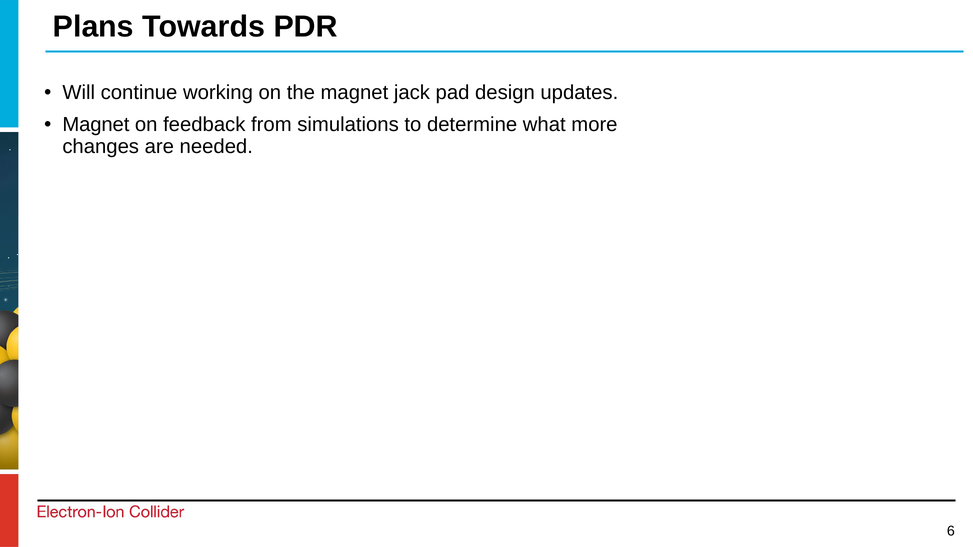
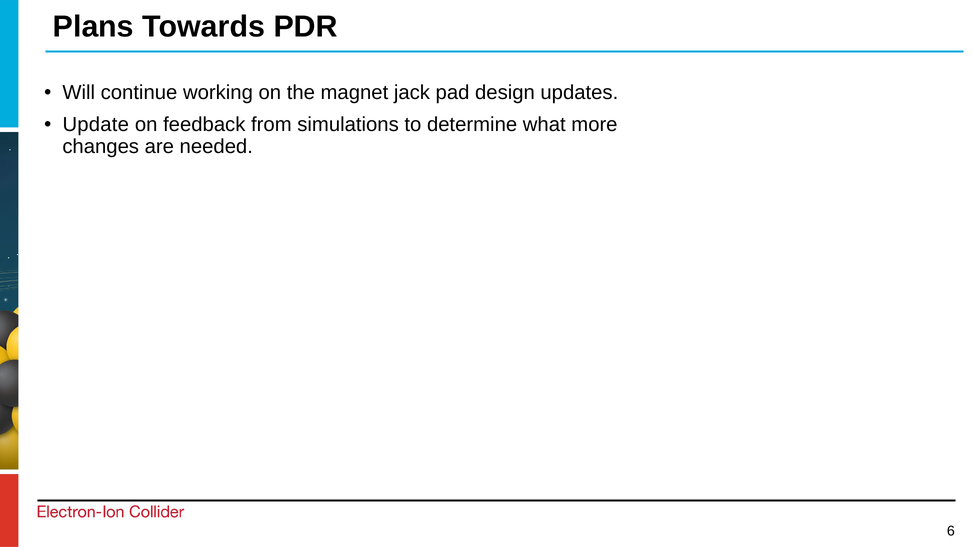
Magnet: Magnet -> Update (96, 125)
